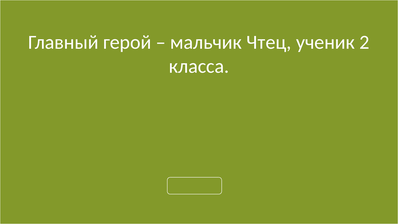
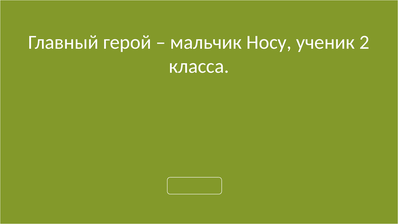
Чтец: Чтец -> Носу (269, 42)
